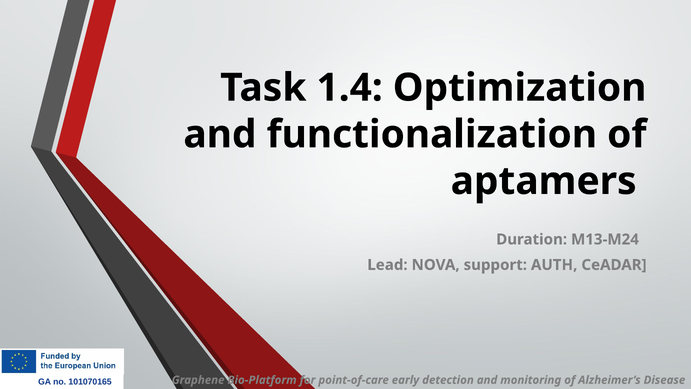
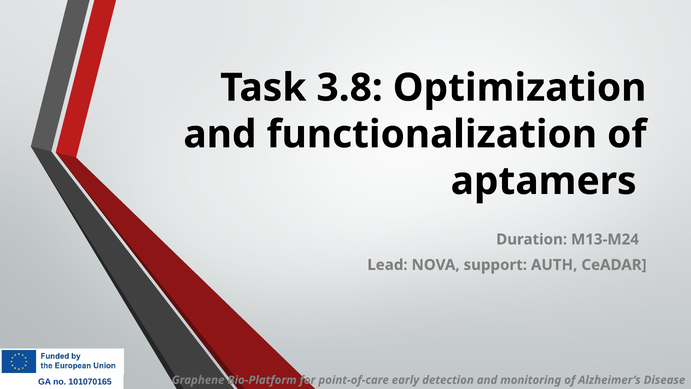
1.4: 1.4 -> 3.8 (350, 88)
